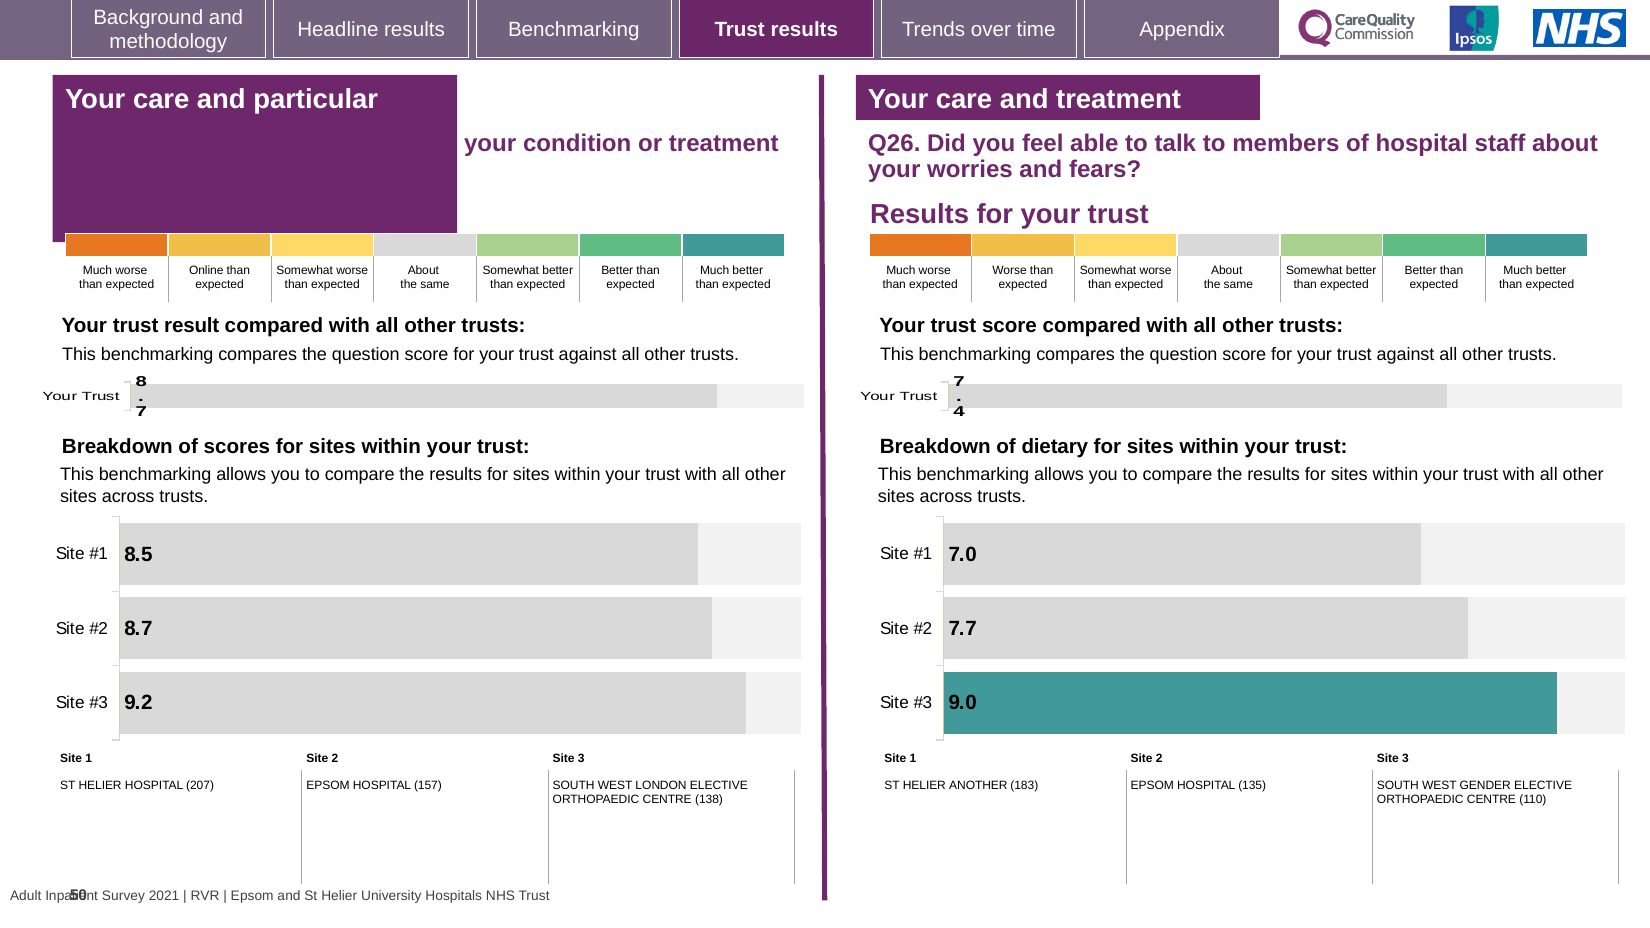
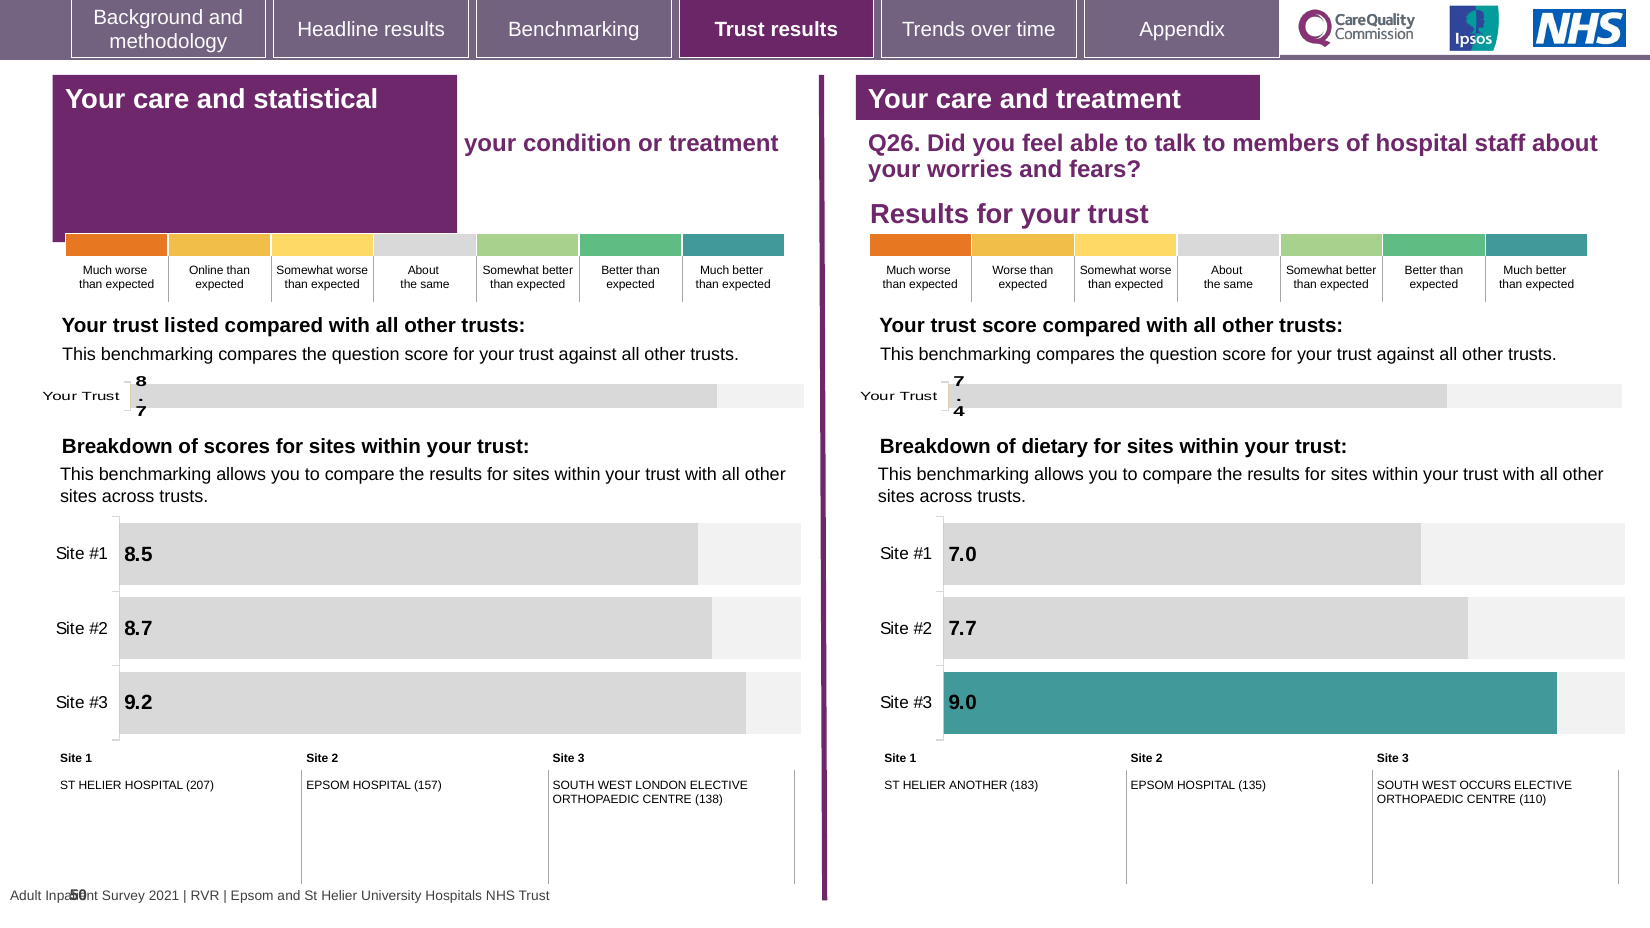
particular: particular -> statistical (316, 99)
result: result -> listed (192, 325)
GENDER: GENDER -> OCCURS (1485, 786)
